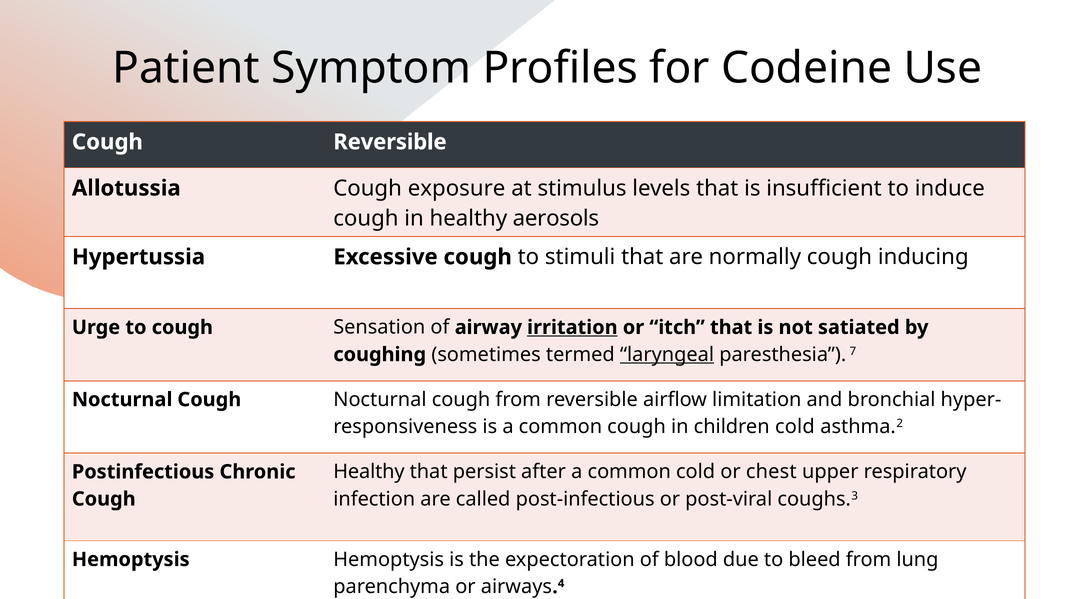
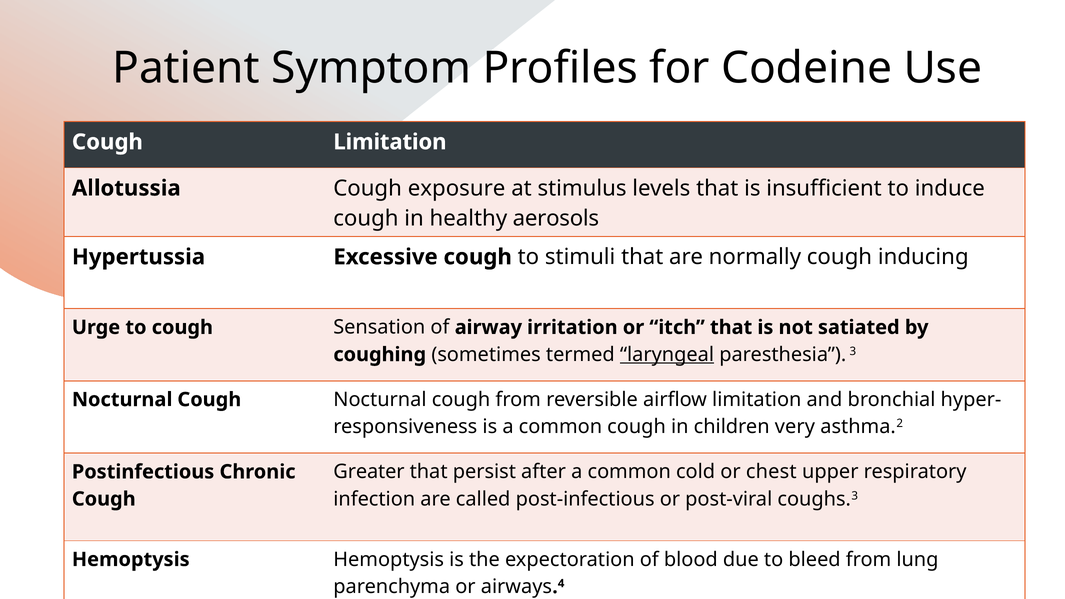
Cough Reversible: Reversible -> Limitation (390, 142)
irritation underline: present -> none (572, 327)
7: 7 -> 3 (853, 351)
children cold: cold -> very (795, 427)
Healthy: Healthy -> Greater (369, 472)
